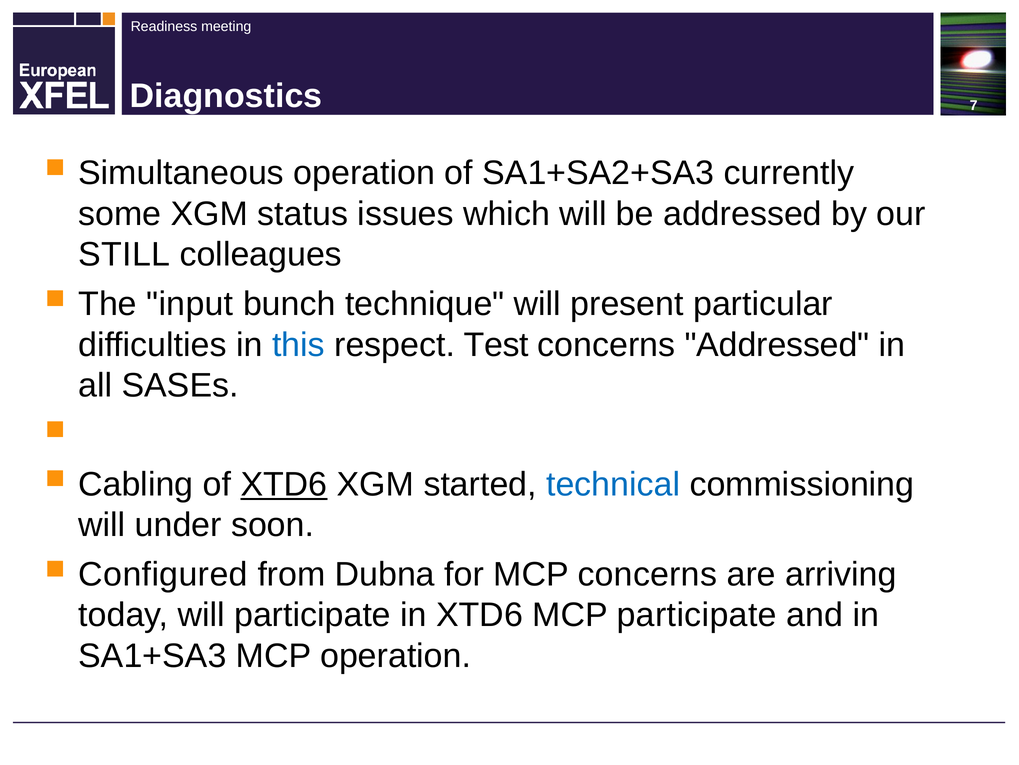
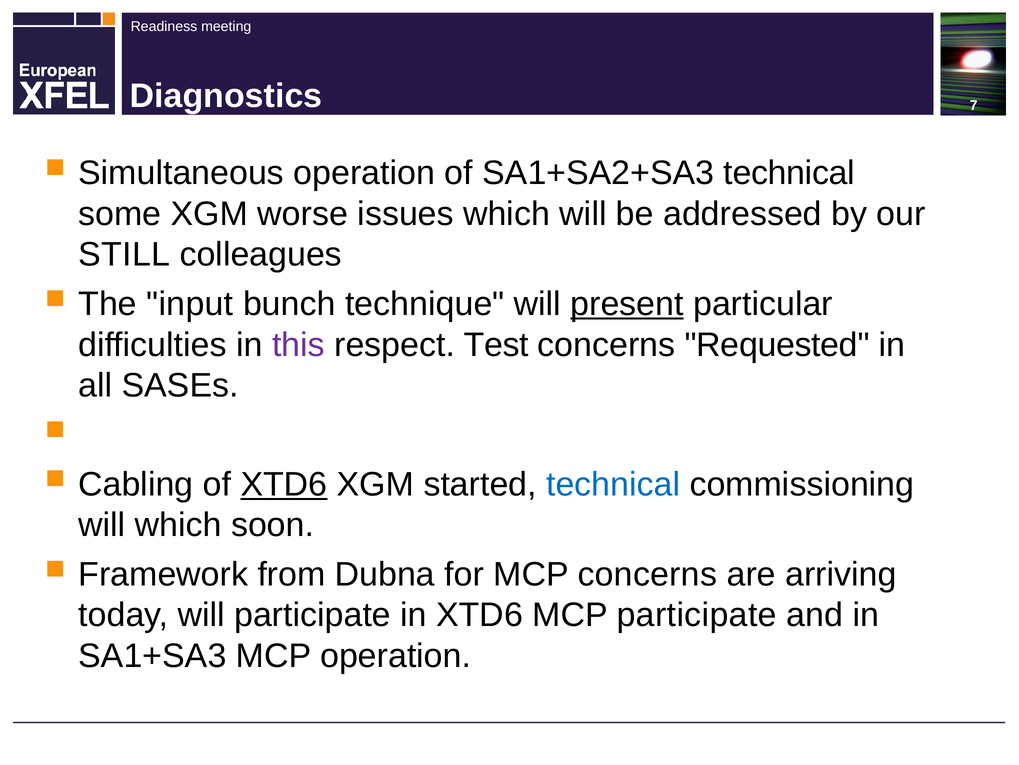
SA1+SA2+SA3 currently: currently -> technical (789, 173)
status: status -> worse (303, 214)
present underline: none -> present (627, 304)
this colour: blue -> purple (298, 345)
concerns Addressed: Addressed -> Requested (777, 345)
will under: under -> which (178, 525)
Configured: Configured -> Framework (163, 574)
